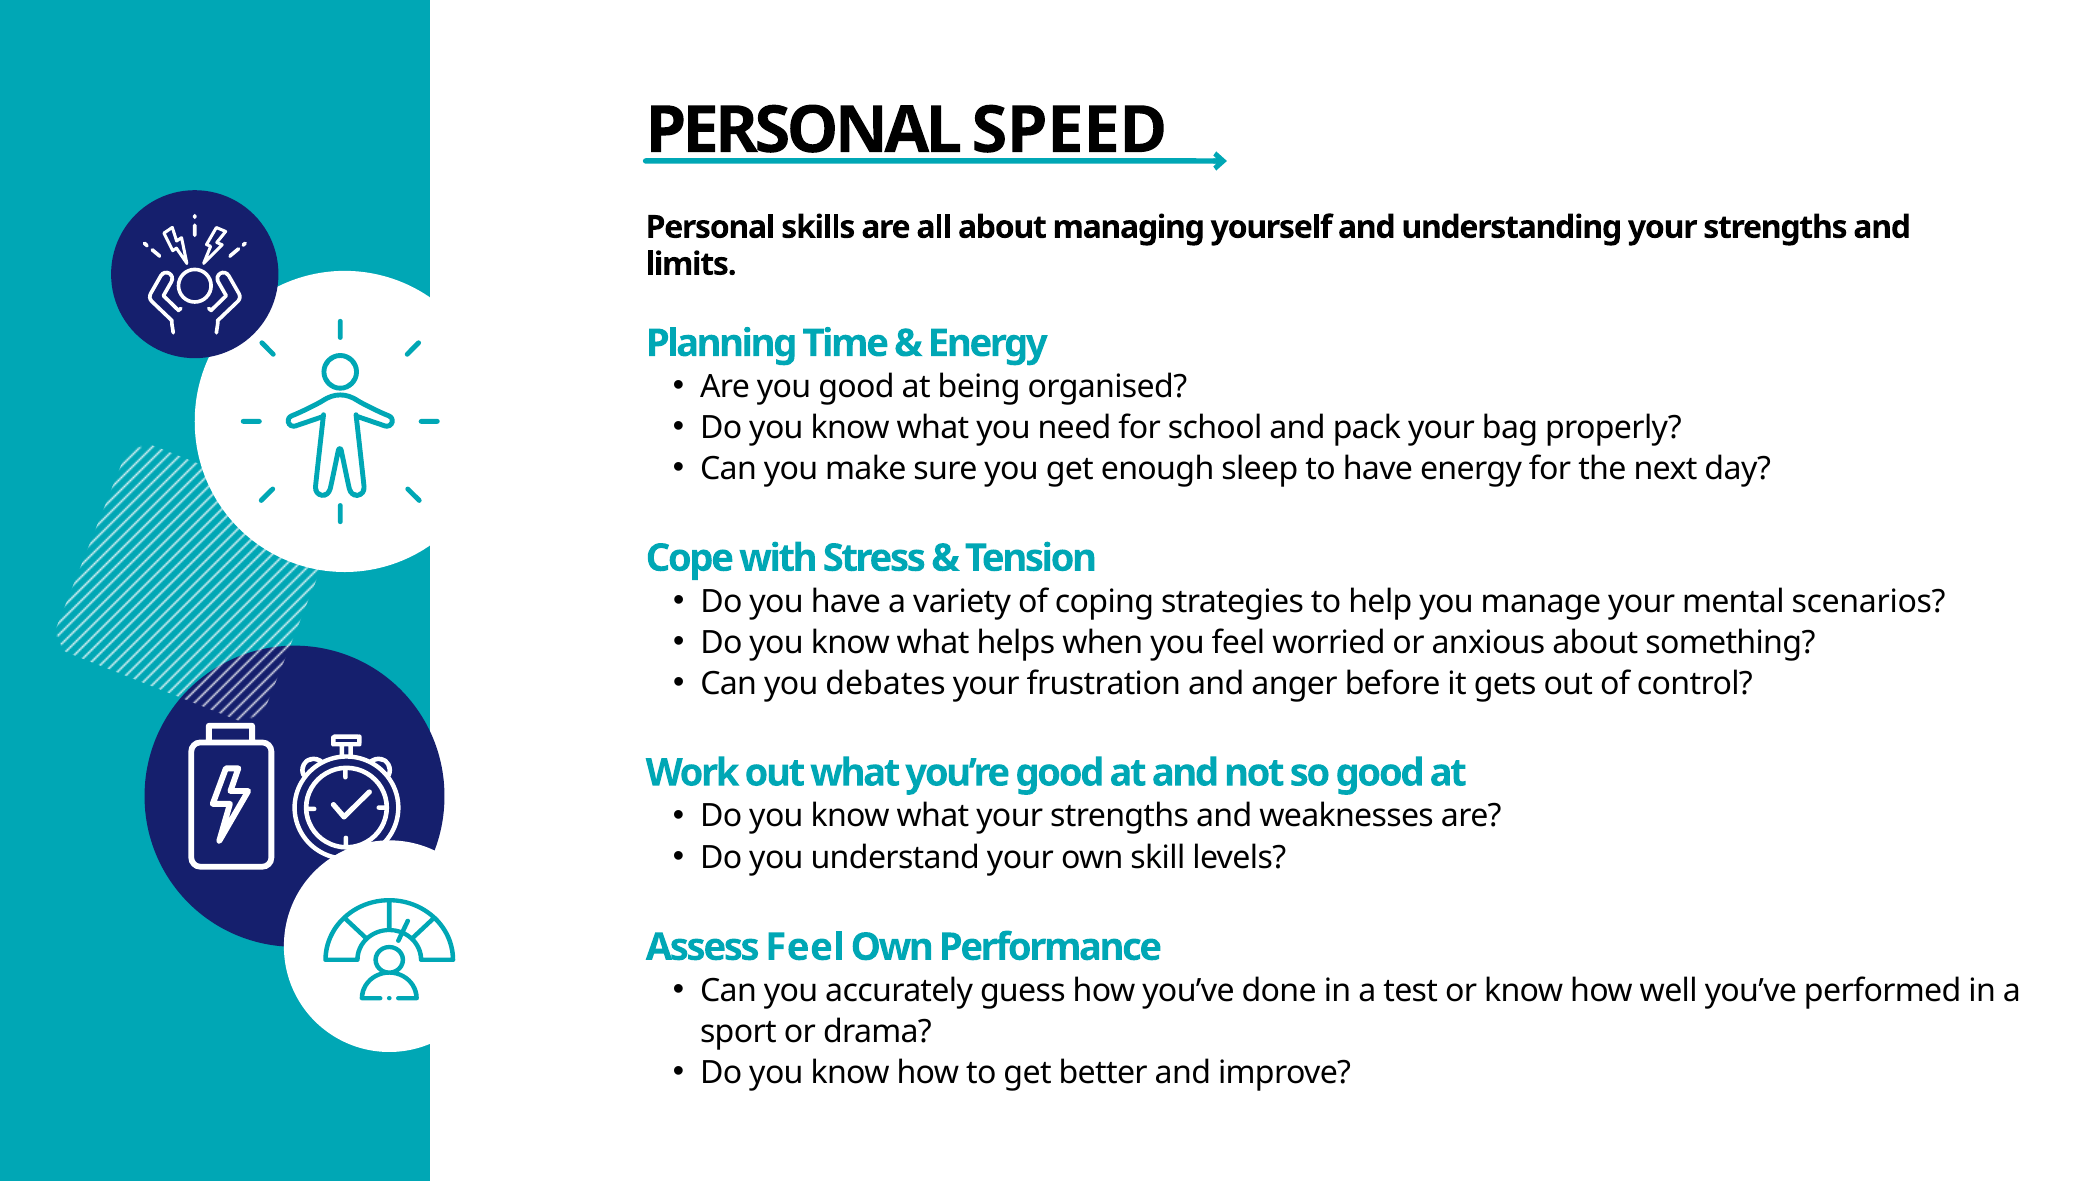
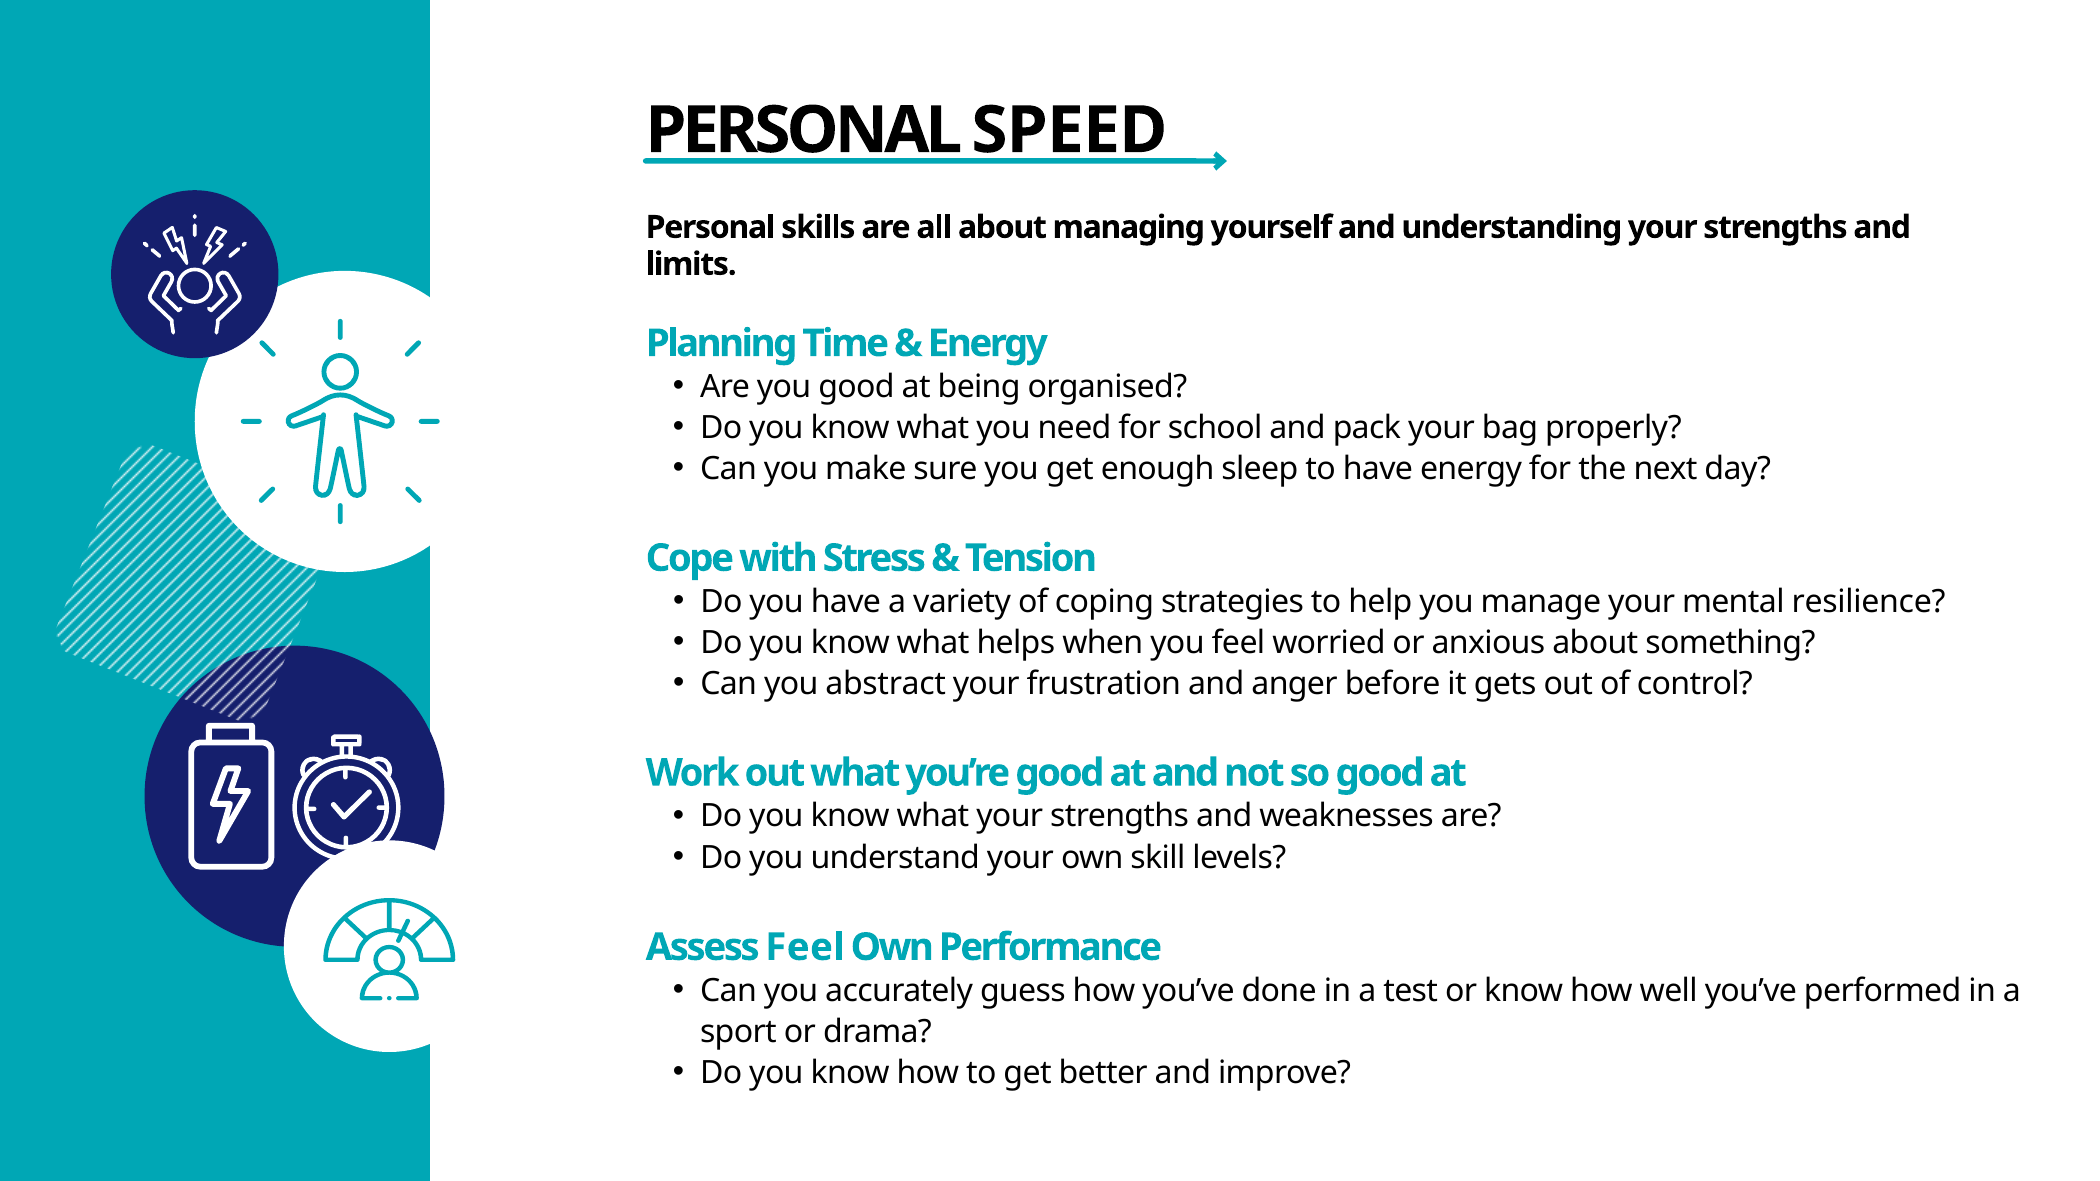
scenarios: scenarios -> resilience (1869, 602)
debates: debates -> abstract (886, 684)
